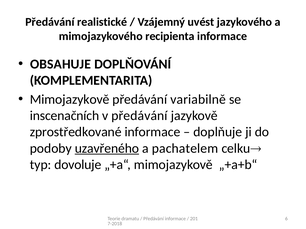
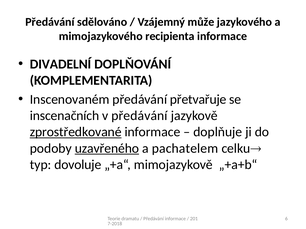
realistické: realistické -> sdělováno (102, 22)
uvést: uvést -> může (201, 22)
OBSAHUJE: OBSAHUJE -> DIVADELNÍ (61, 64)
Mimojazykově: Mimojazykově -> Inscenovaném (70, 100)
variabilně: variabilně -> přetvařuje (198, 100)
zprostředkované underline: none -> present (76, 132)
